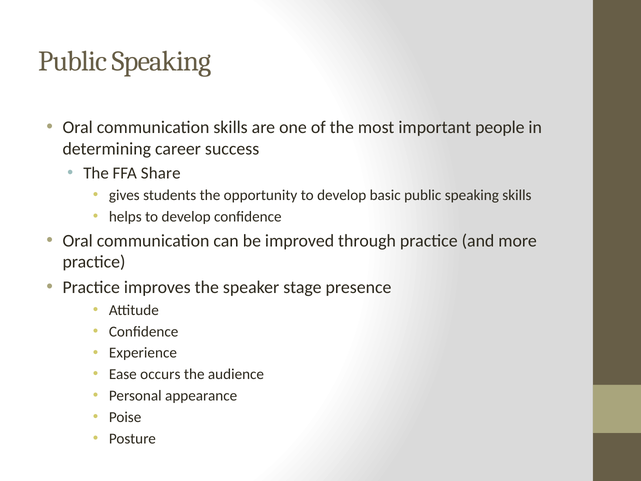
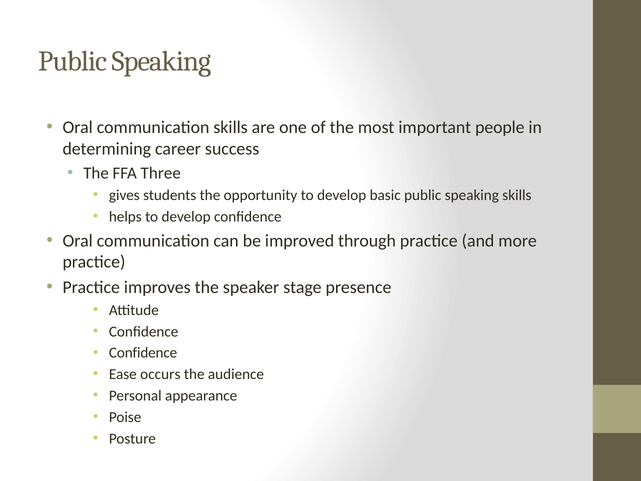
Share: Share -> Three (161, 173)
Experience: Experience -> Confidence (143, 353)
